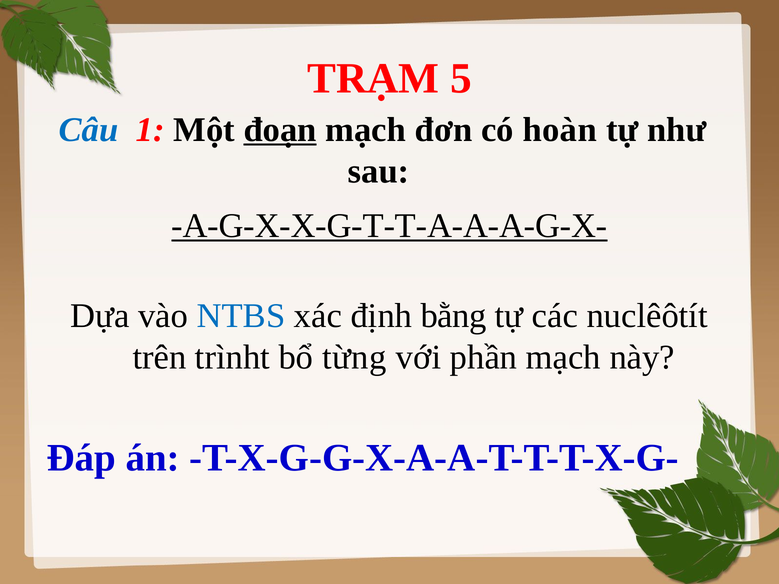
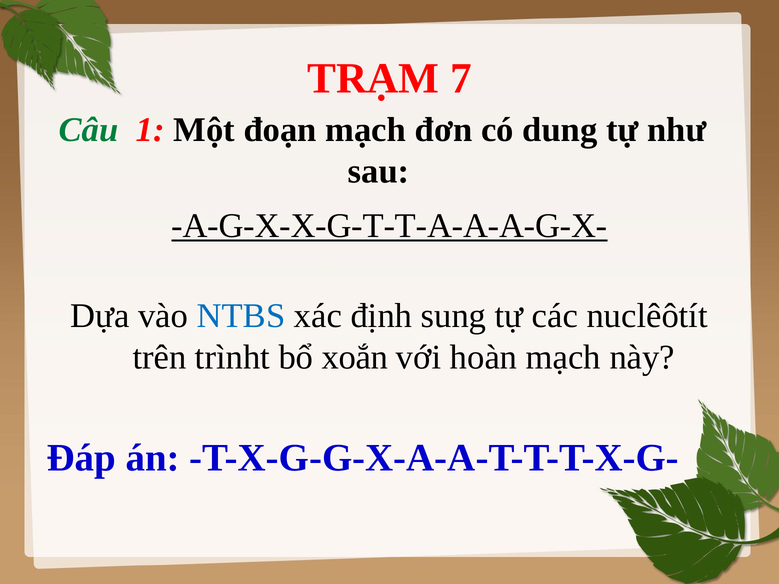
5: 5 -> 7 (461, 78)
Câu colour: blue -> green (89, 130)
đoạn underline: present -> none (280, 130)
hoàn: hoàn -> dung (560, 130)
bằng: bằng -> sung (453, 316)
từng: từng -> xoắn (355, 357)
phần: phần -> hoàn (484, 357)
